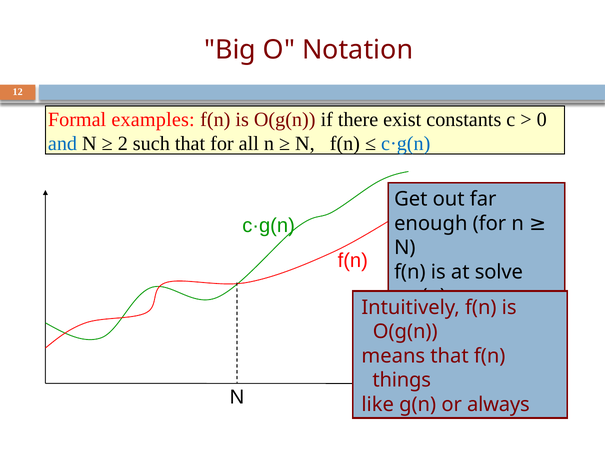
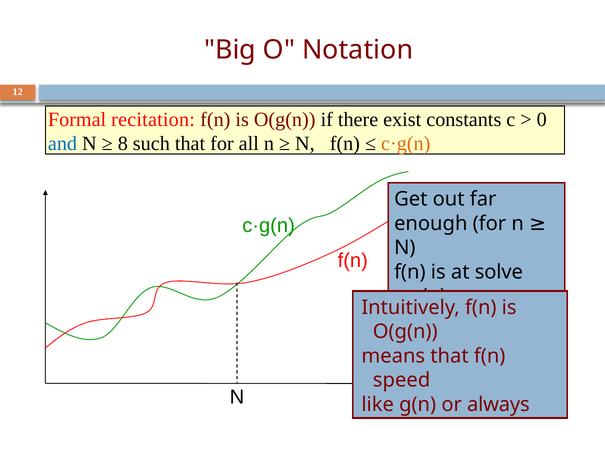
examples: examples -> recitation (153, 119)
2: 2 -> 8 (123, 144)
c·g(n colour: blue -> orange (406, 144)
things: things -> speed (402, 380)
